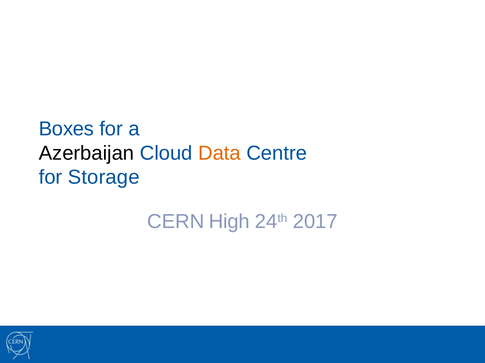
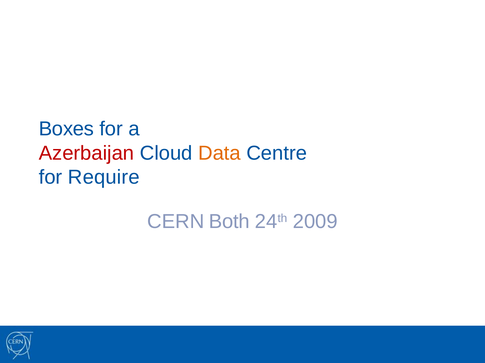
Azerbaijan colour: black -> red (86, 153)
Storage: Storage -> Require (104, 178)
High: High -> Both (229, 222)
2017: 2017 -> 2009 (315, 222)
